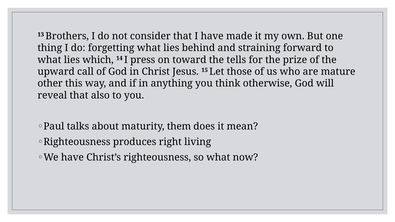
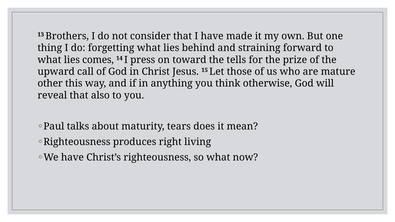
which: which -> comes (98, 60)
them: them -> tears (179, 126)
